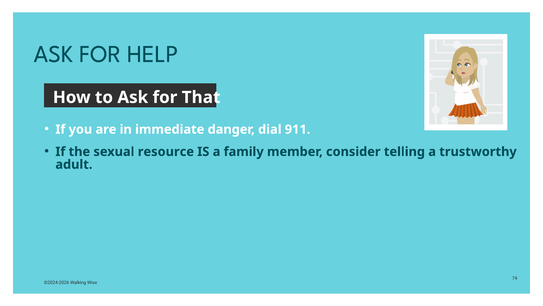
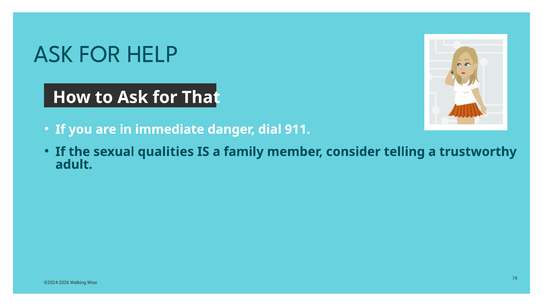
resource: resource -> qualities (166, 151)
